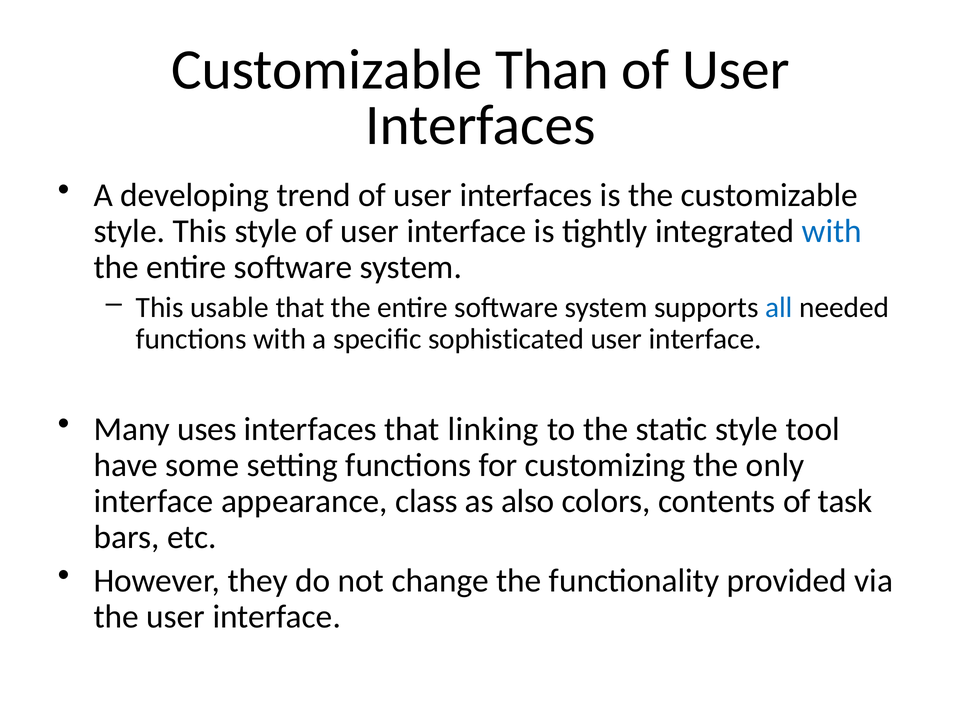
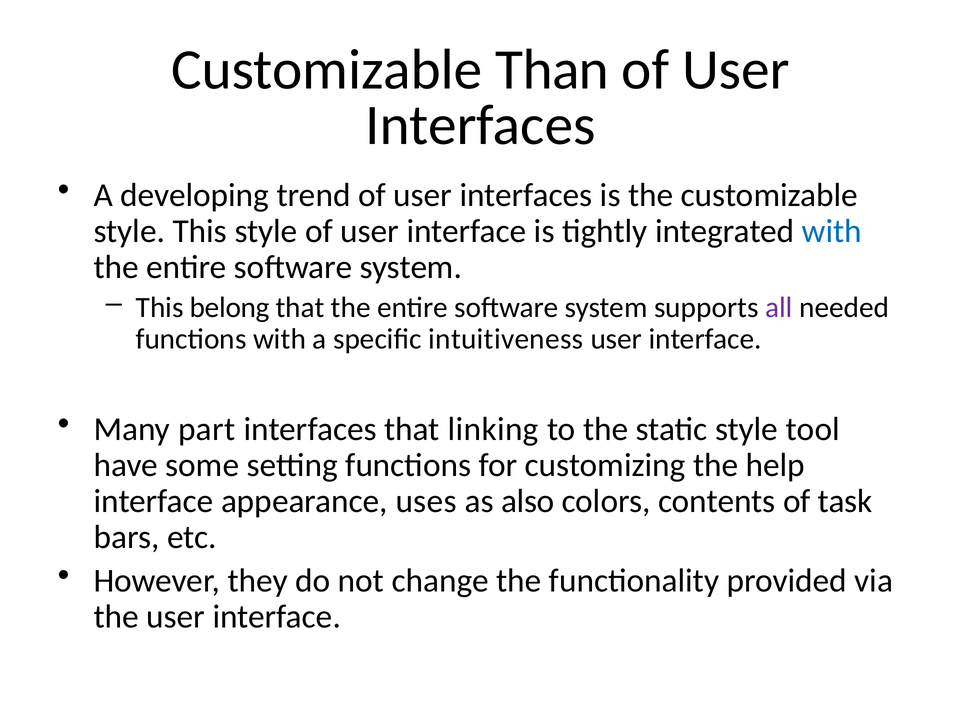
usable: usable -> belong (230, 307)
all colour: blue -> purple (779, 307)
sophisticated: sophisticated -> intuitiveness (506, 339)
uses: uses -> part (207, 429)
only: only -> help (775, 465)
class: class -> uses (426, 501)
